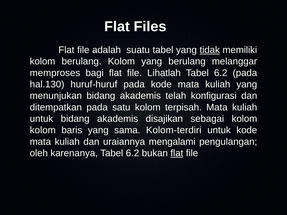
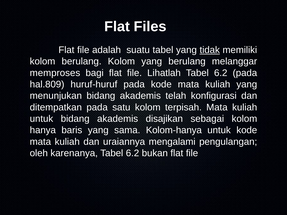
hal.130: hal.130 -> hal.809 (47, 84)
kolom: kolom -> hanya (43, 130)
Kolom-terdiri: Kolom-terdiri -> Kolom-hanya (174, 130)
flat underline: present -> none (177, 153)
